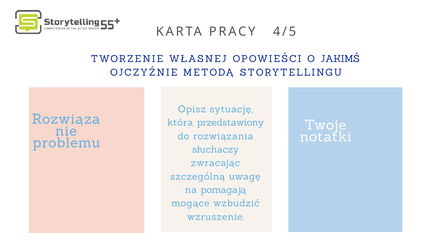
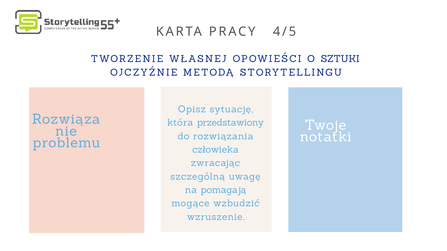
JAKIMŚ: JAKIMŚ -> SZTUKI (340, 59)
słuchaczy: słuchaczy -> człowieka (215, 150)
